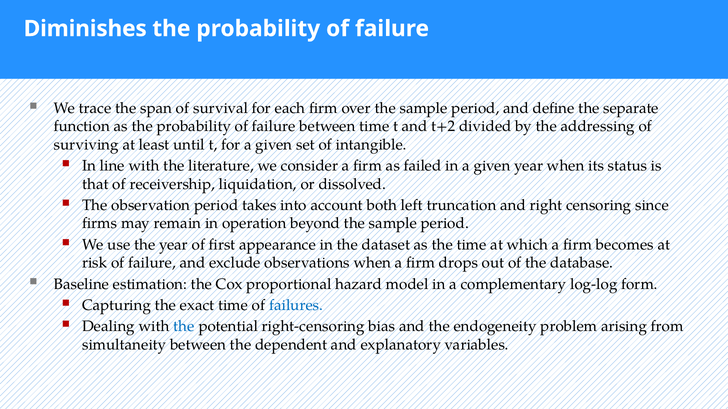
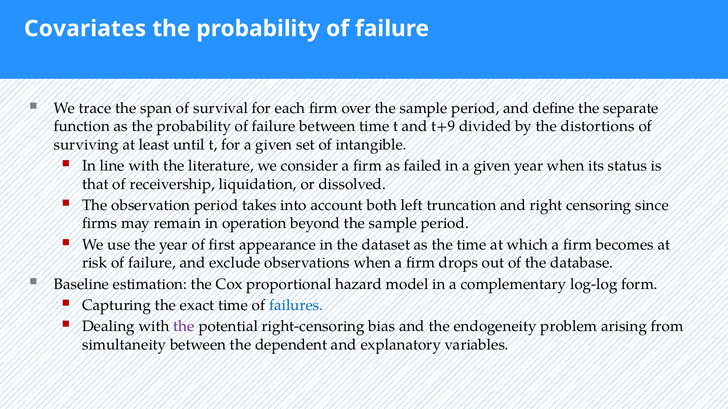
Diminishes: Diminishes -> Covariates (85, 29)
t+2: t+2 -> t+9 (443, 127)
addressing: addressing -> distortions (598, 127)
the colour: blue -> purple (184, 327)
